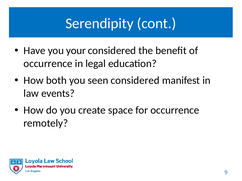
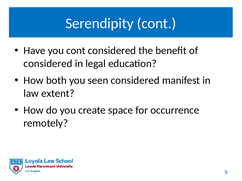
you your: your -> cont (76, 51)
occurrence: occurrence -> considered (48, 64)
events: events -> extent (58, 94)
